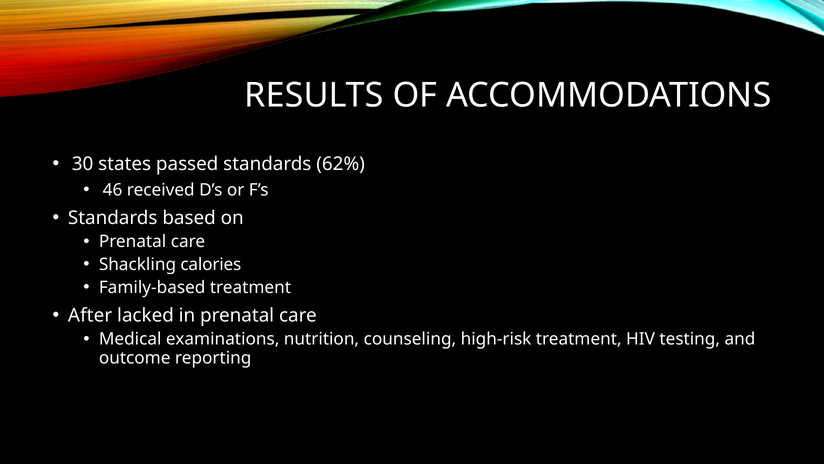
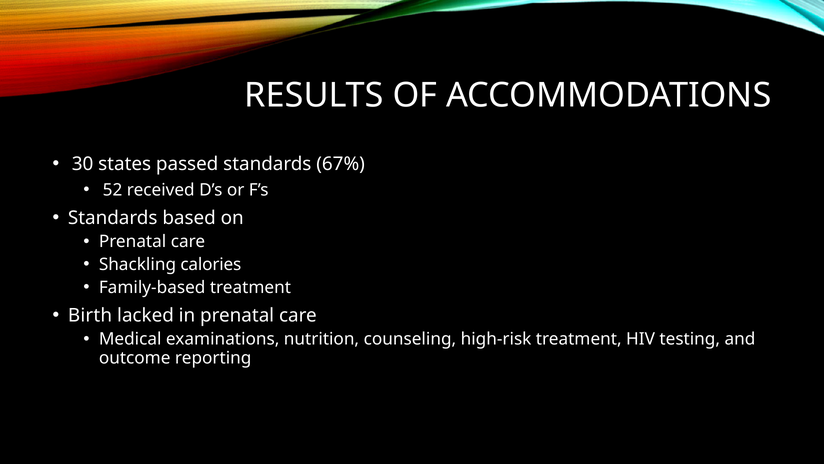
62%: 62% -> 67% (341, 164)
46: 46 -> 52 (113, 190)
After: After -> Birth (90, 315)
